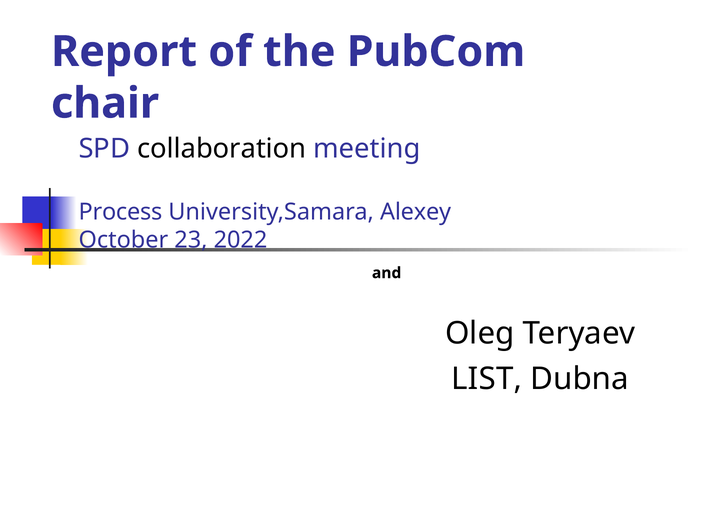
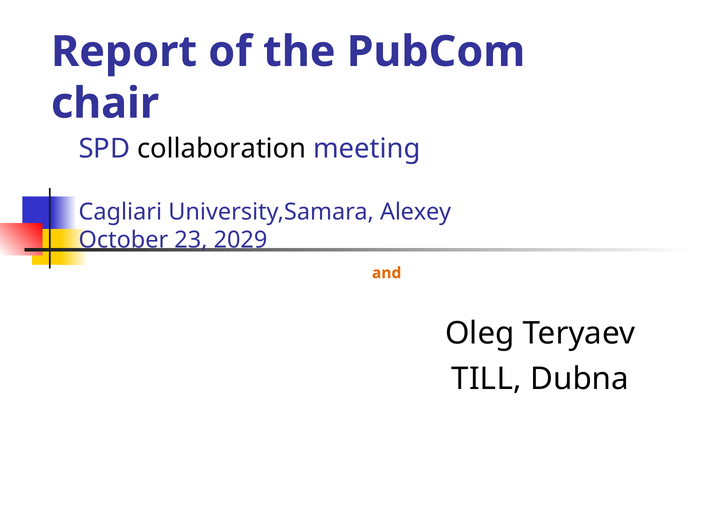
Process: Process -> Cagliari (120, 212)
2022: 2022 -> 2029 (240, 240)
and colour: black -> orange (387, 273)
LIST: LIST -> TILL (487, 379)
